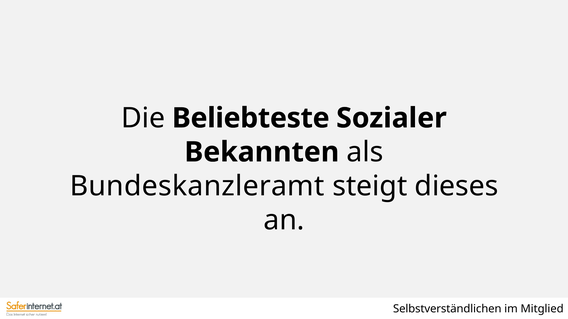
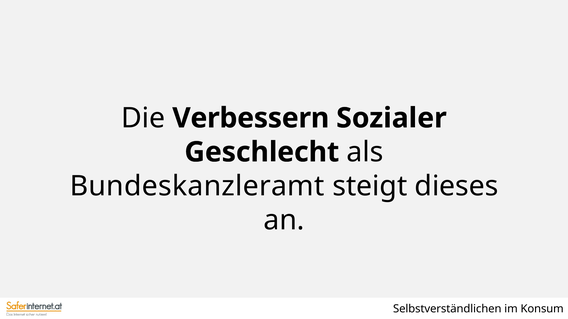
Beliebteste: Beliebteste -> Verbessern (251, 118)
Bekannten: Bekannten -> Geschlecht (262, 152)
Mitglied: Mitglied -> Konsum (542, 309)
